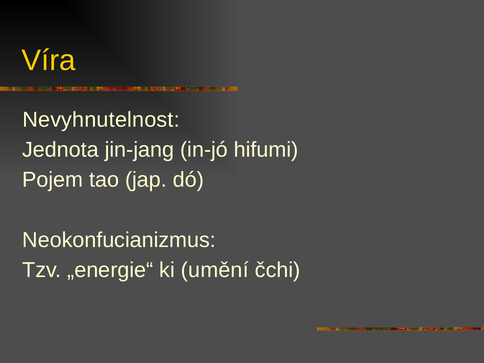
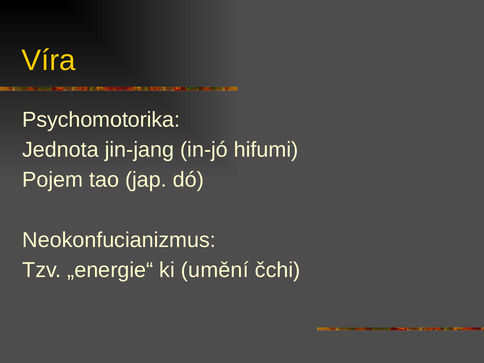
Nevyhnutelnost: Nevyhnutelnost -> Psychomotorika (101, 120)
